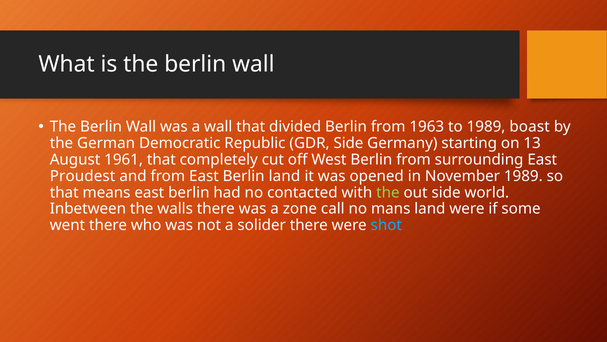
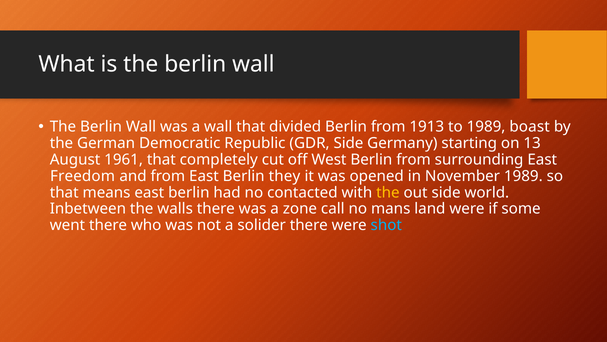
1963: 1963 -> 1913 (427, 127)
Proudest: Proudest -> Freedom (83, 176)
Berlin land: land -> they (284, 176)
the colour: light green -> yellow (388, 192)
